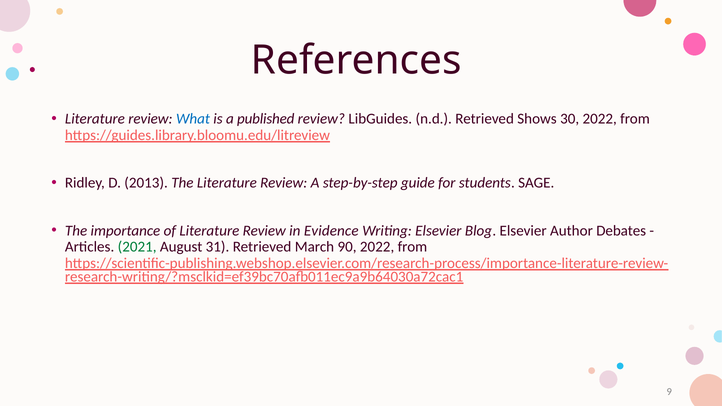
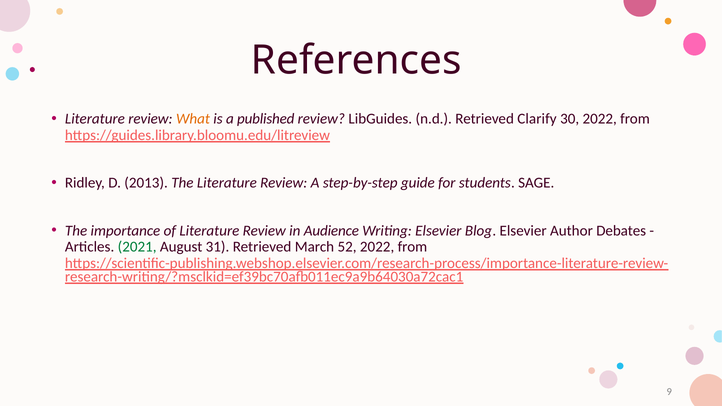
What colour: blue -> orange (193, 119)
Shows: Shows -> Clarify (537, 119)
Evidence: Evidence -> Audience (331, 231)
90: 90 -> 52 (347, 247)
